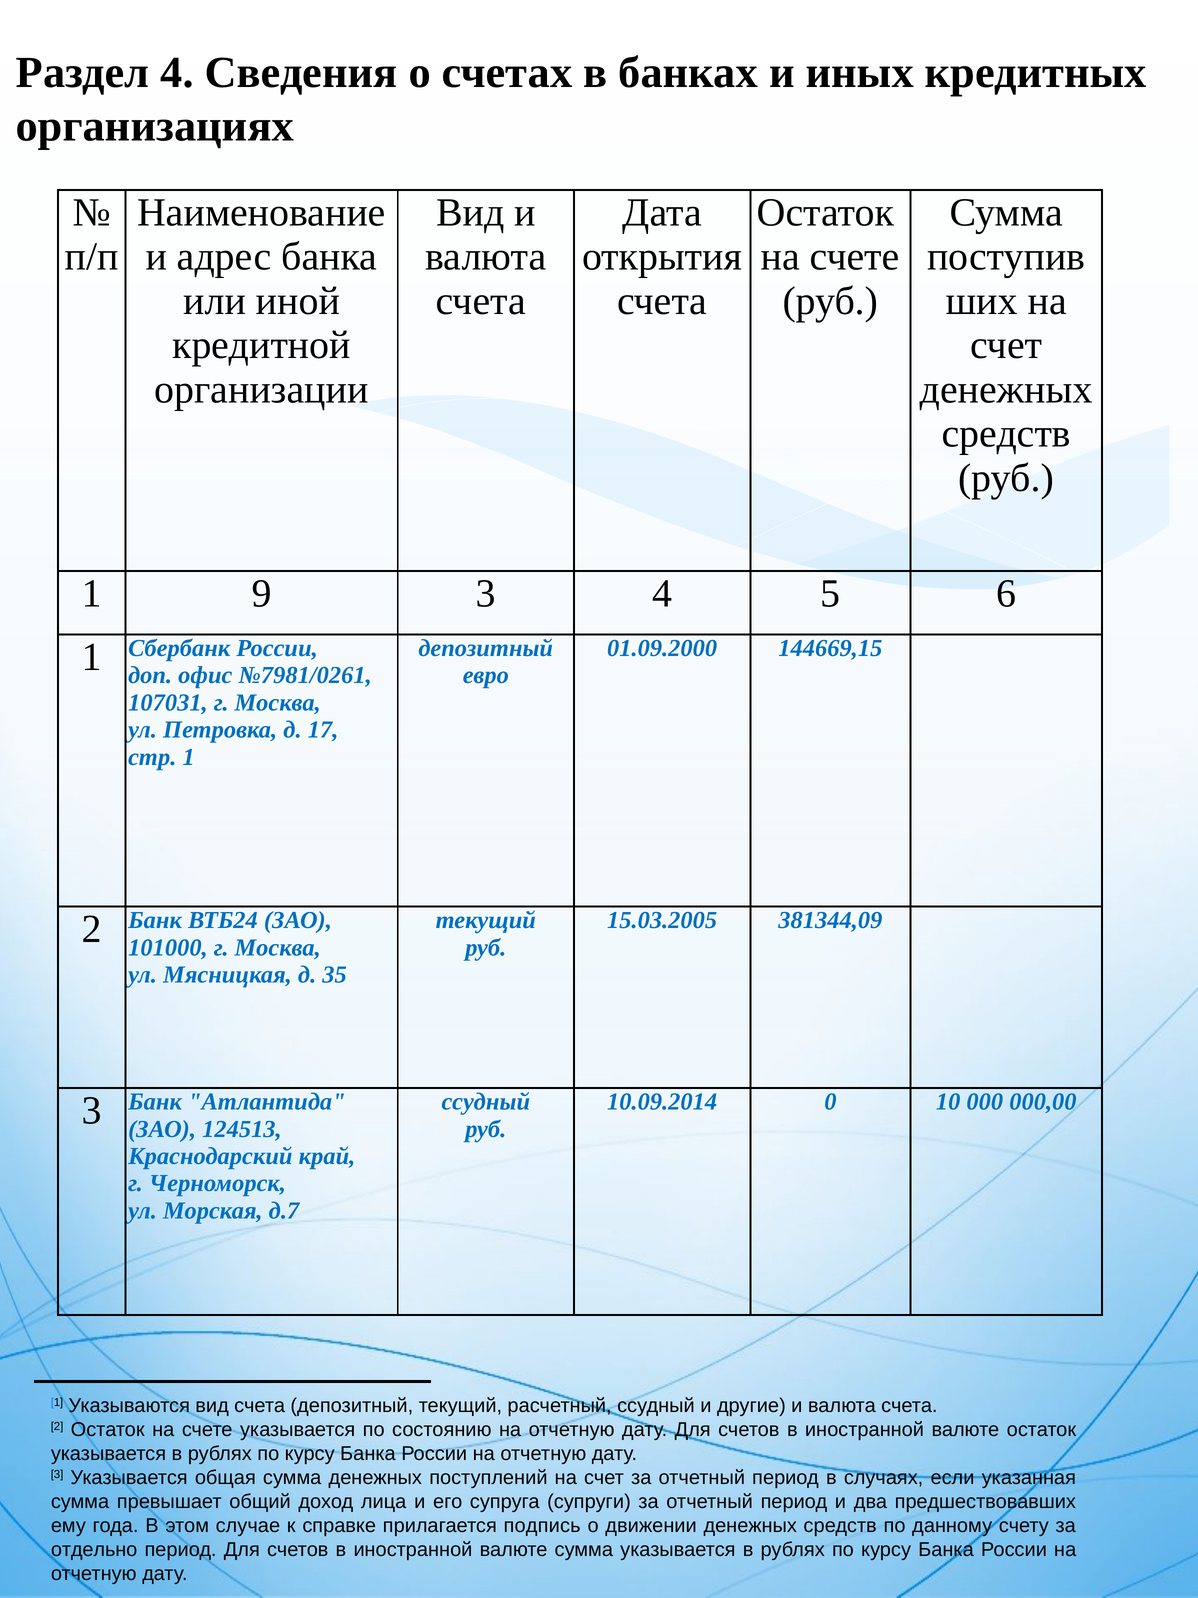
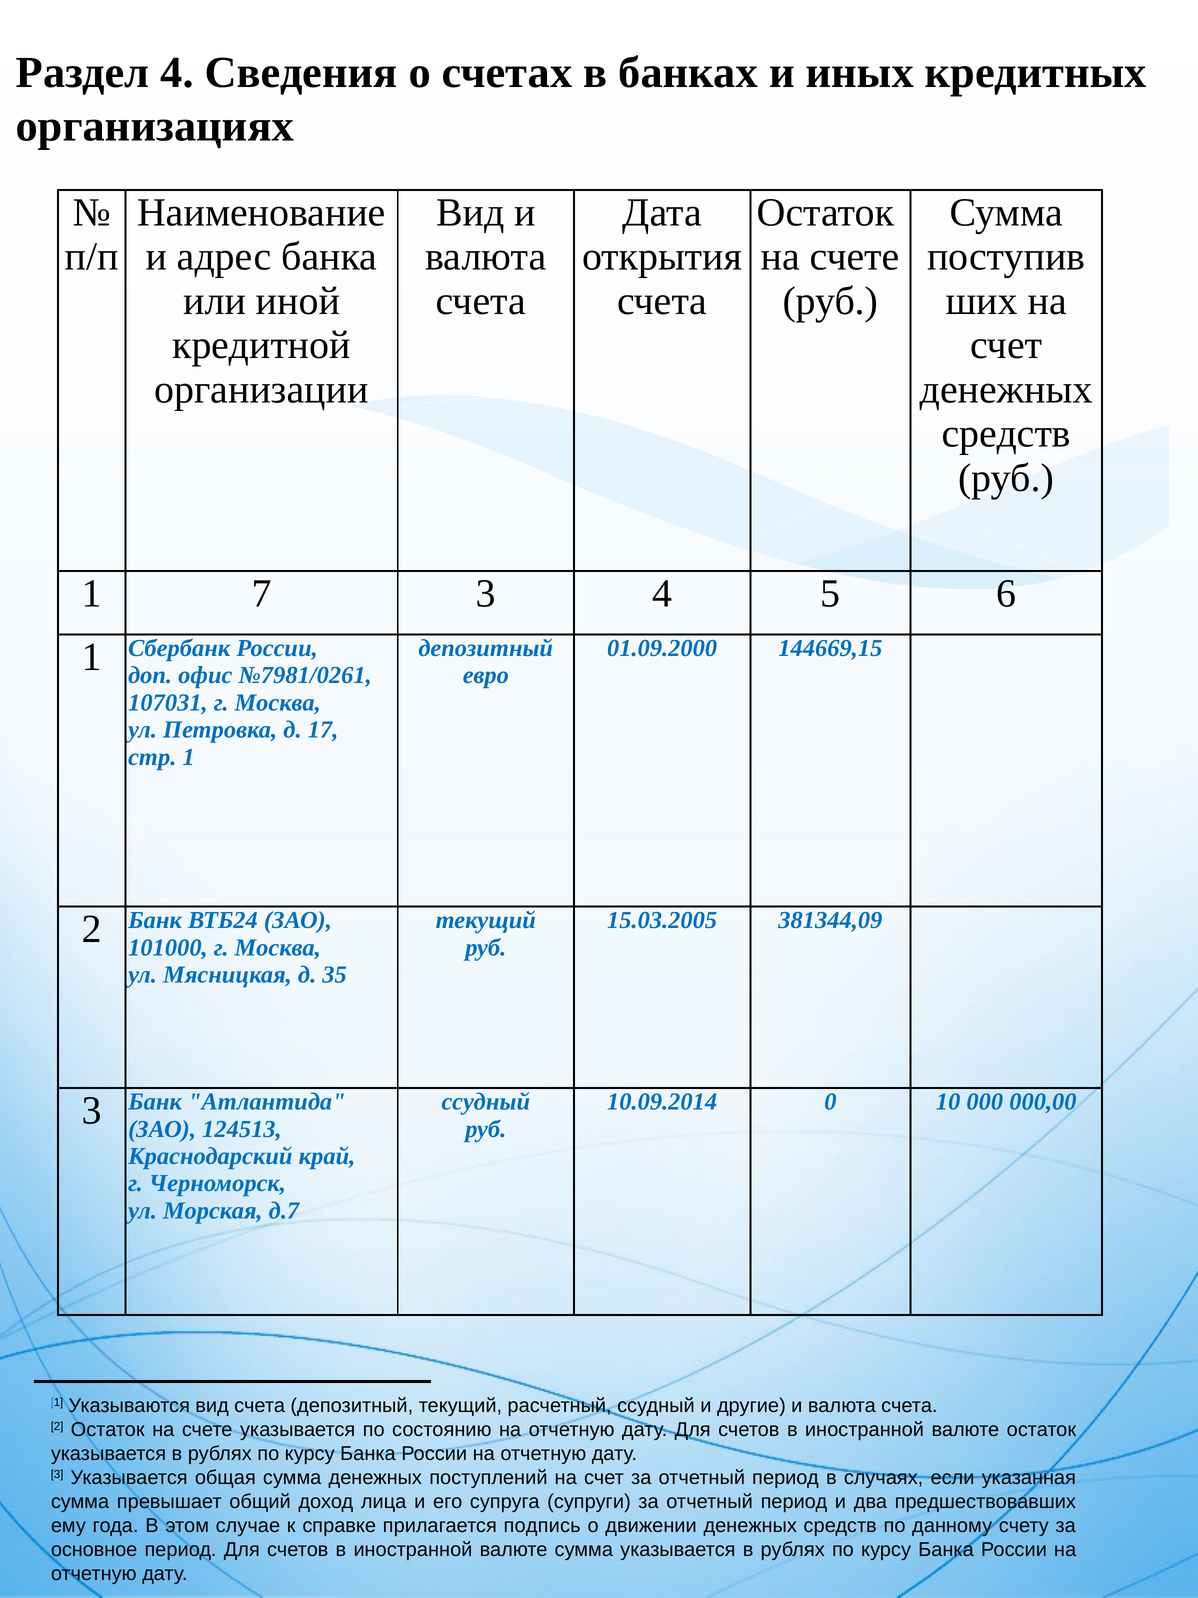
9: 9 -> 7 (262, 593)
отдельно: отдельно -> основное (94, 1549)
